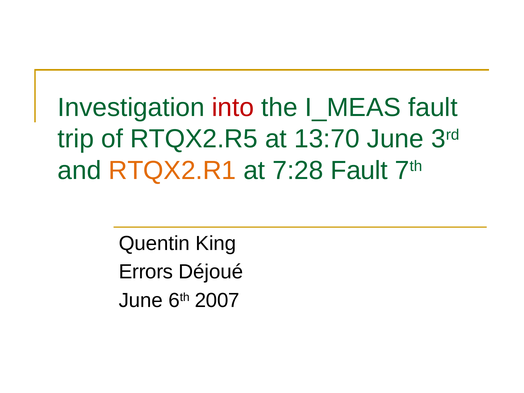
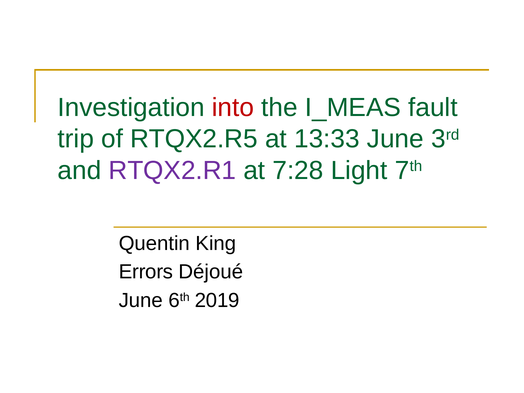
13:70: 13:70 -> 13:33 (327, 139)
RTQX2.R1 colour: orange -> purple (172, 170)
7:28 Fault: Fault -> Light (359, 170)
2007: 2007 -> 2019 (217, 300)
